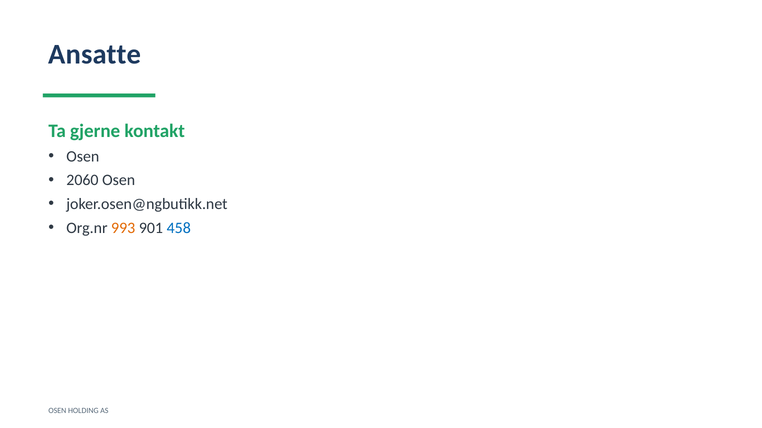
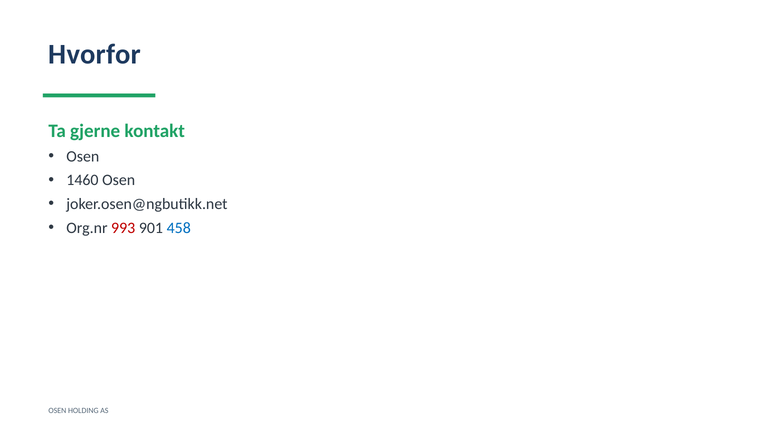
Ansatte: Ansatte -> Hvorfor (95, 54)
2060: 2060 -> 1460 (82, 181)
993 colour: orange -> red (123, 228)
